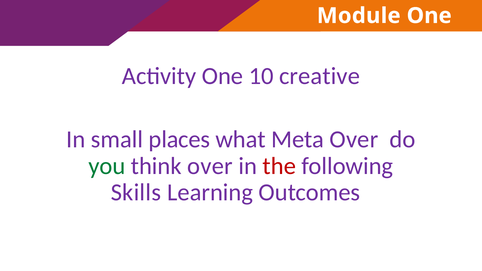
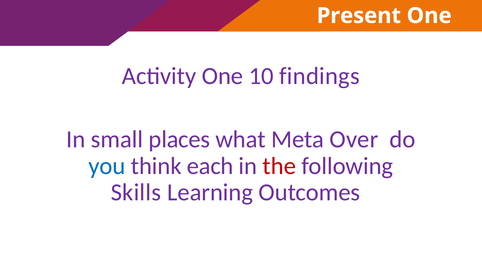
Module: Module -> Present (359, 16)
creative: creative -> findings (319, 76)
you colour: green -> blue (107, 166)
think over: over -> each (210, 166)
